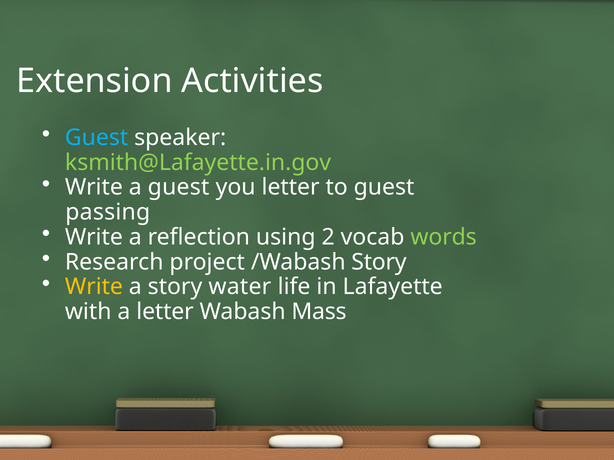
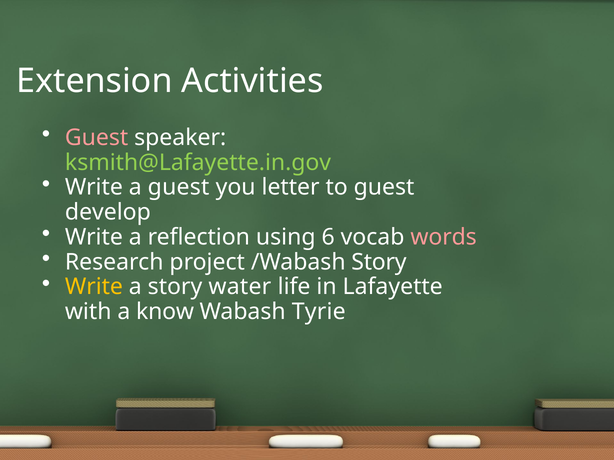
Guest colour: light blue -> pink (97, 138)
passing: passing -> develop (108, 212)
2: 2 -> 6 (328, 237)
words colour: light green -> pink (444, 237)
a letter: letter -> know (165, 312)
Mass: Mass -> Tyrie (319, 312)
